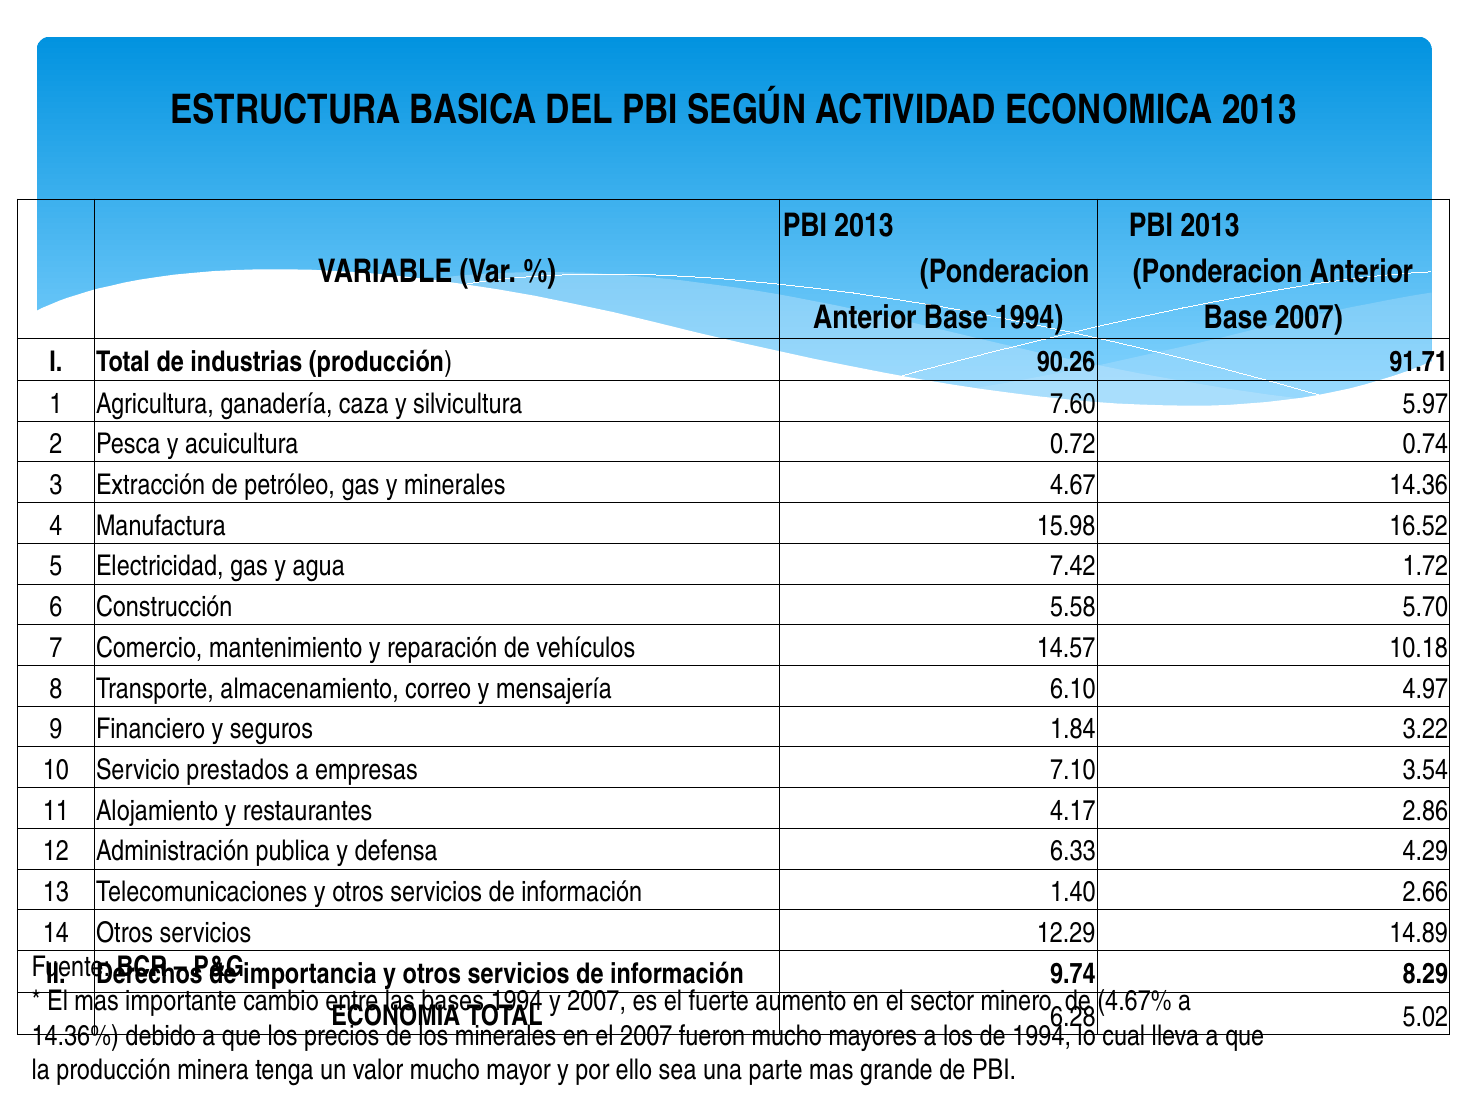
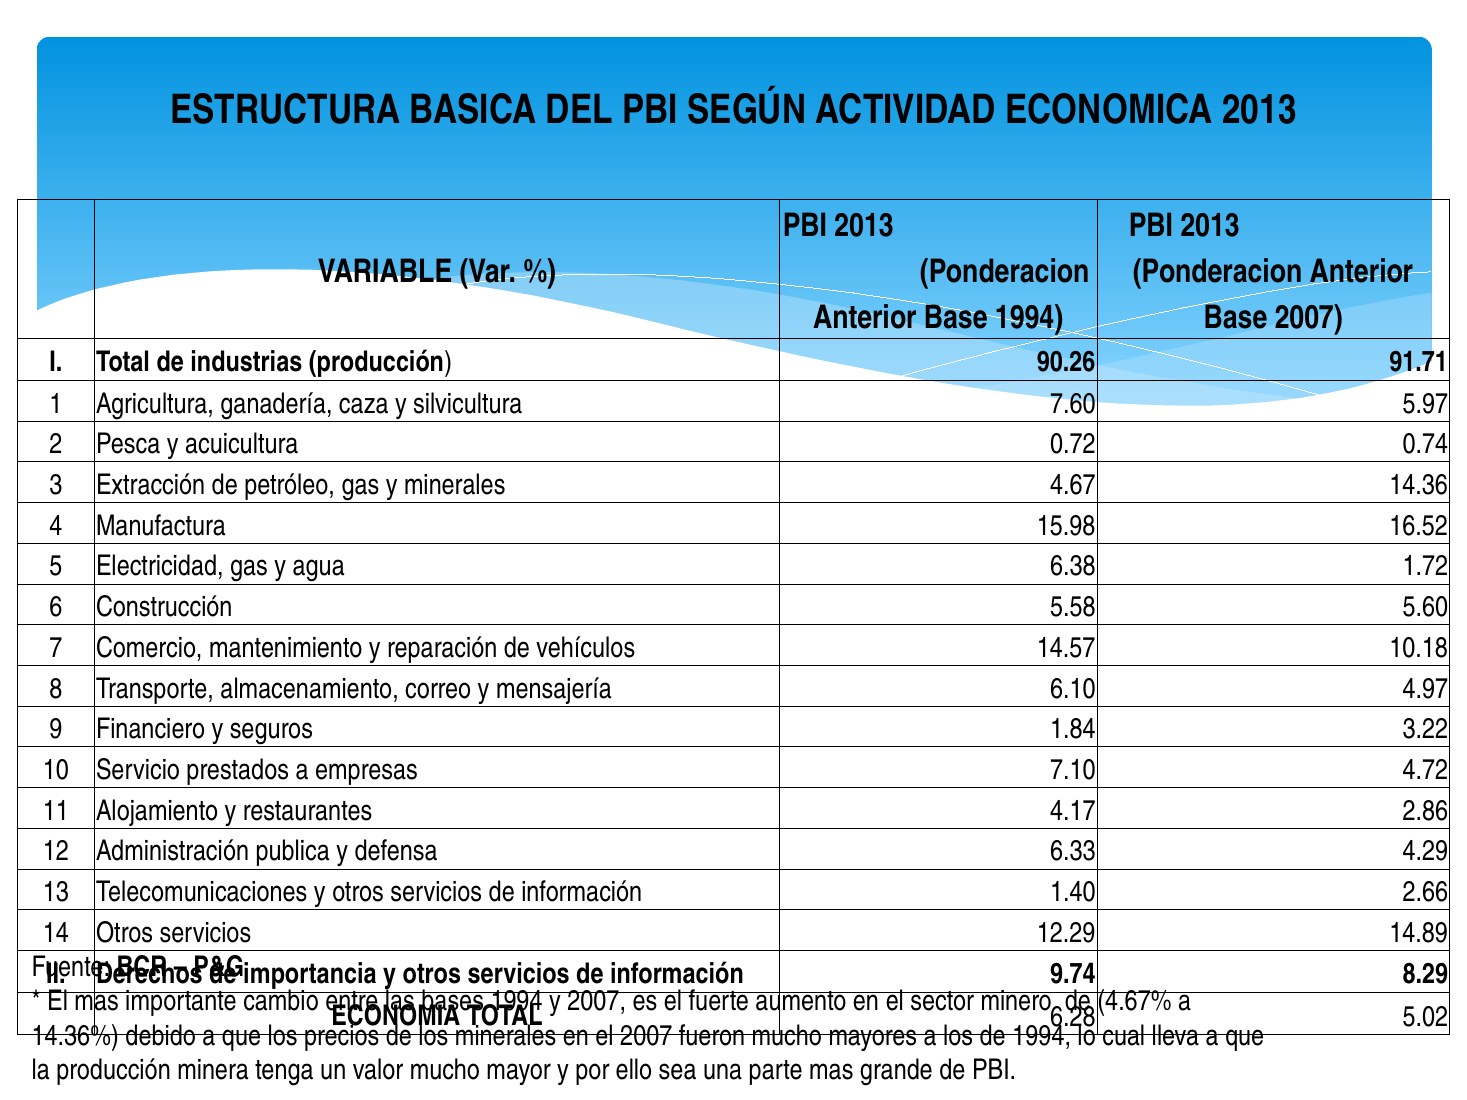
7.42: 7.42 -> 6.38 (1073, 567)
5.70: 5.70 -> 5.60 (1425, 607)
3.54: 3.54 -> 4.72 (1425, 770)
